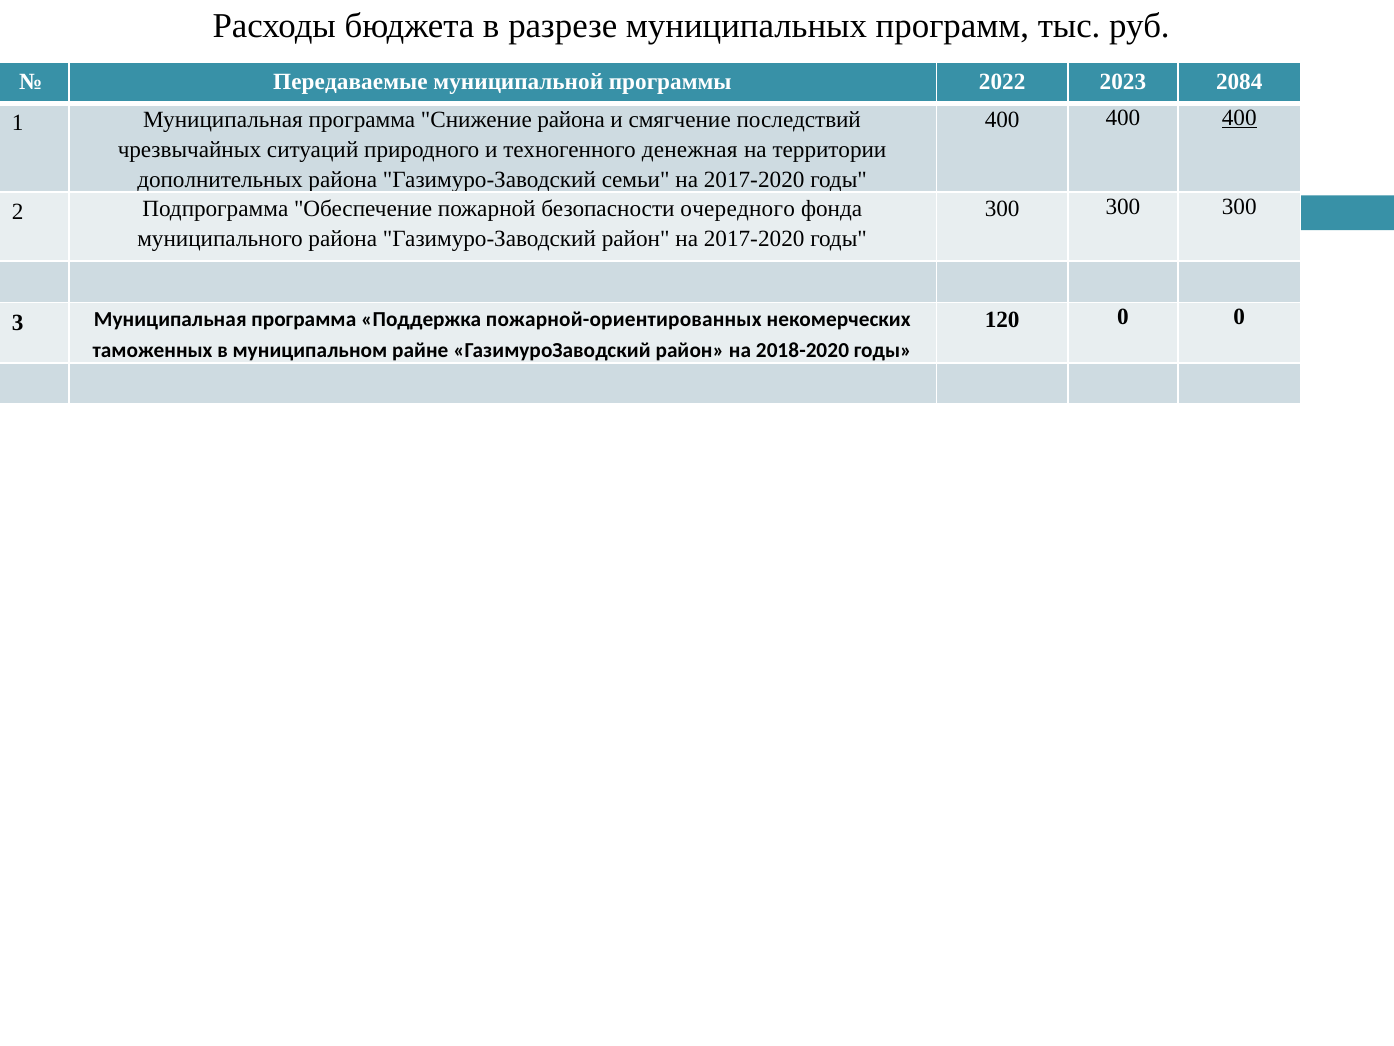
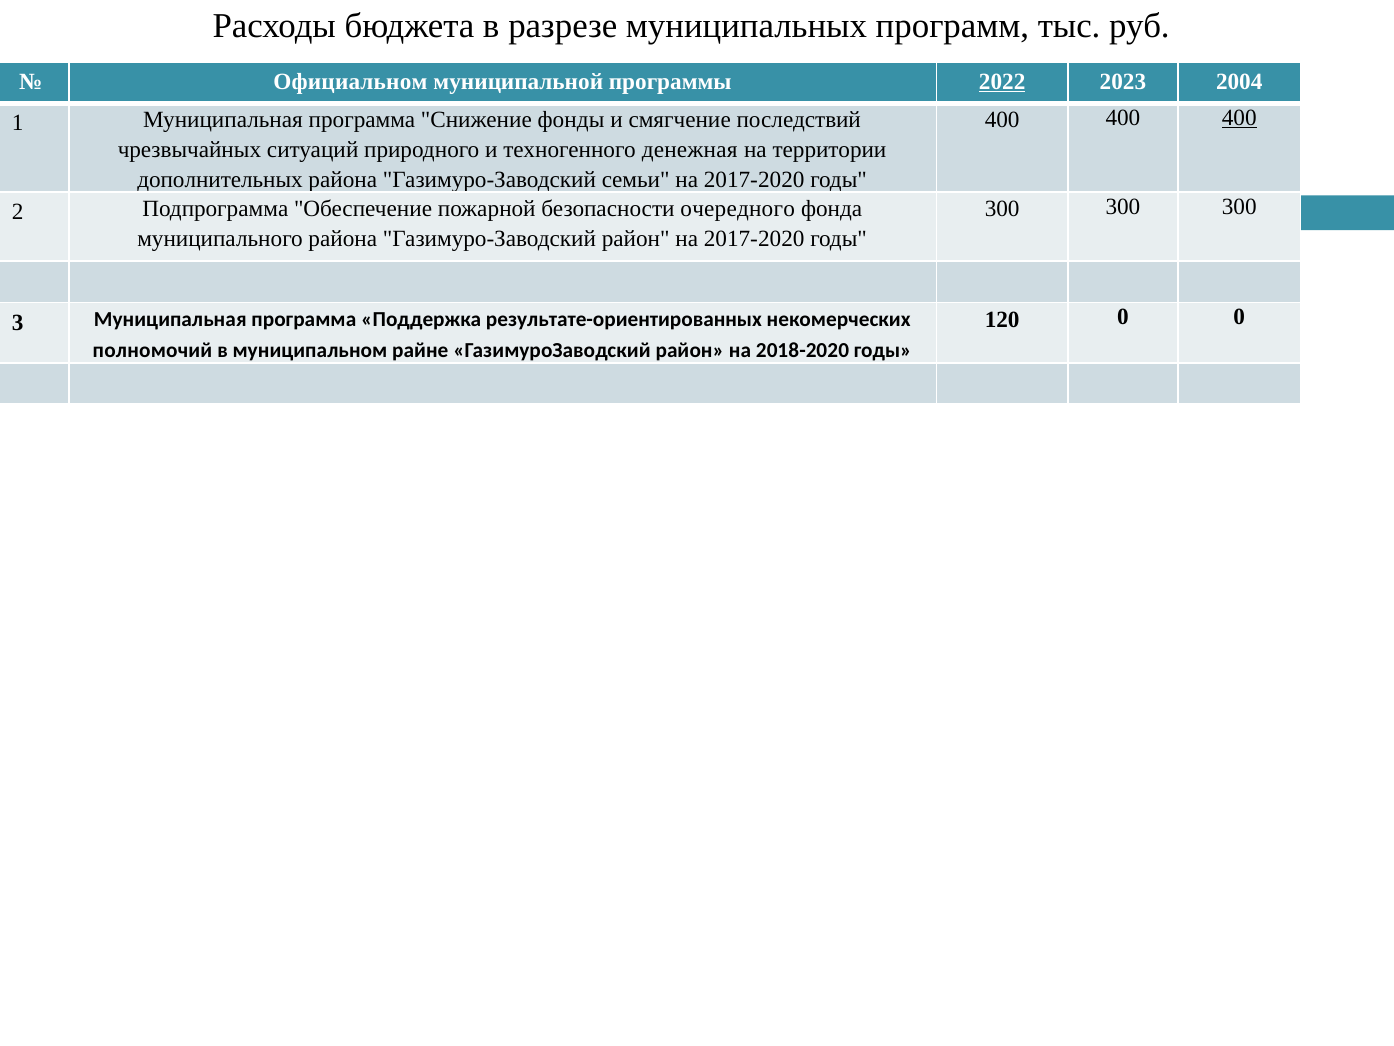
Передаваемые: Передаваемые -> Официальном (350, 82)
2022 underline: none -> present (1002, 82)
2084: 2084 -> 2004 (1239, 82)
Снижение района: района -> фонды (571, 120)
пожарной-ориентированных: пожарной-ориентированных -> результате-ориентированных (624, 320)
таможенных: таможенных -> полномочий (152, 350)
